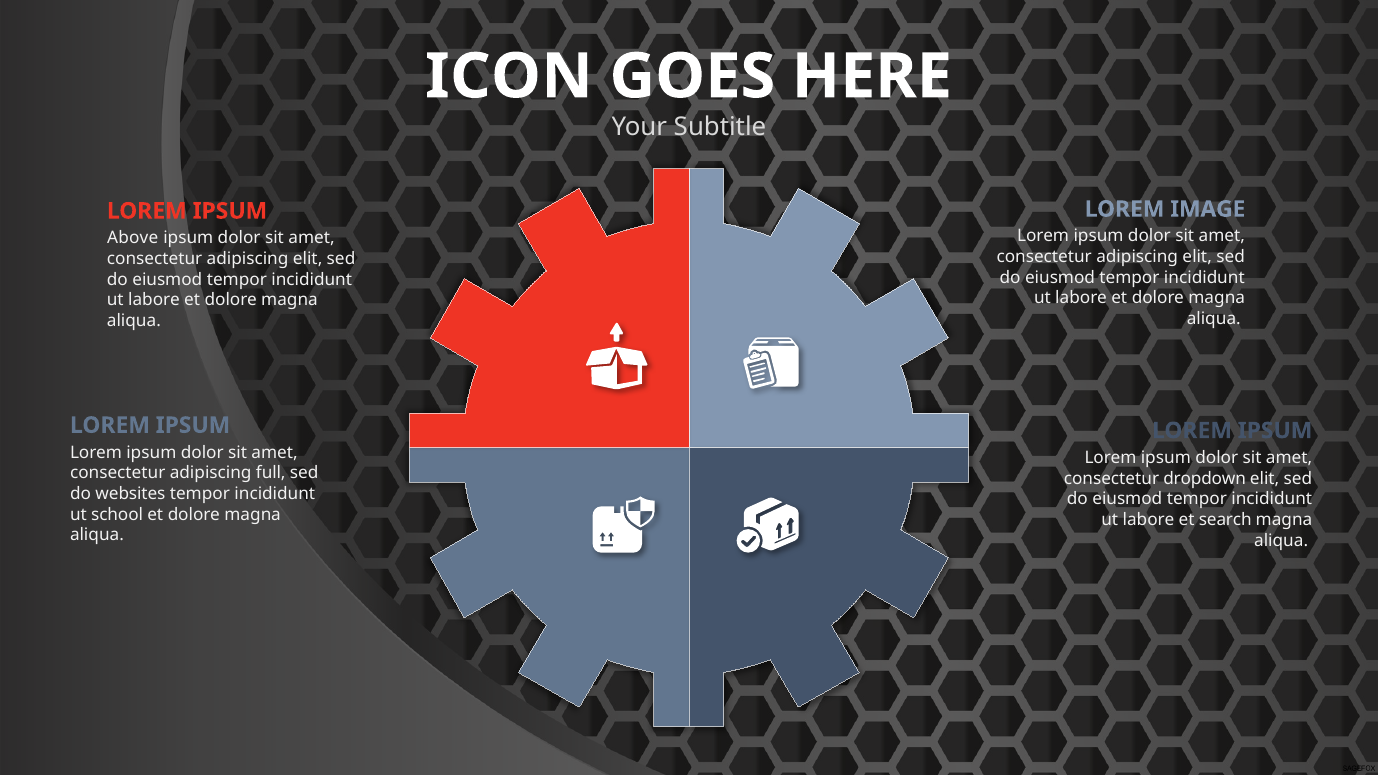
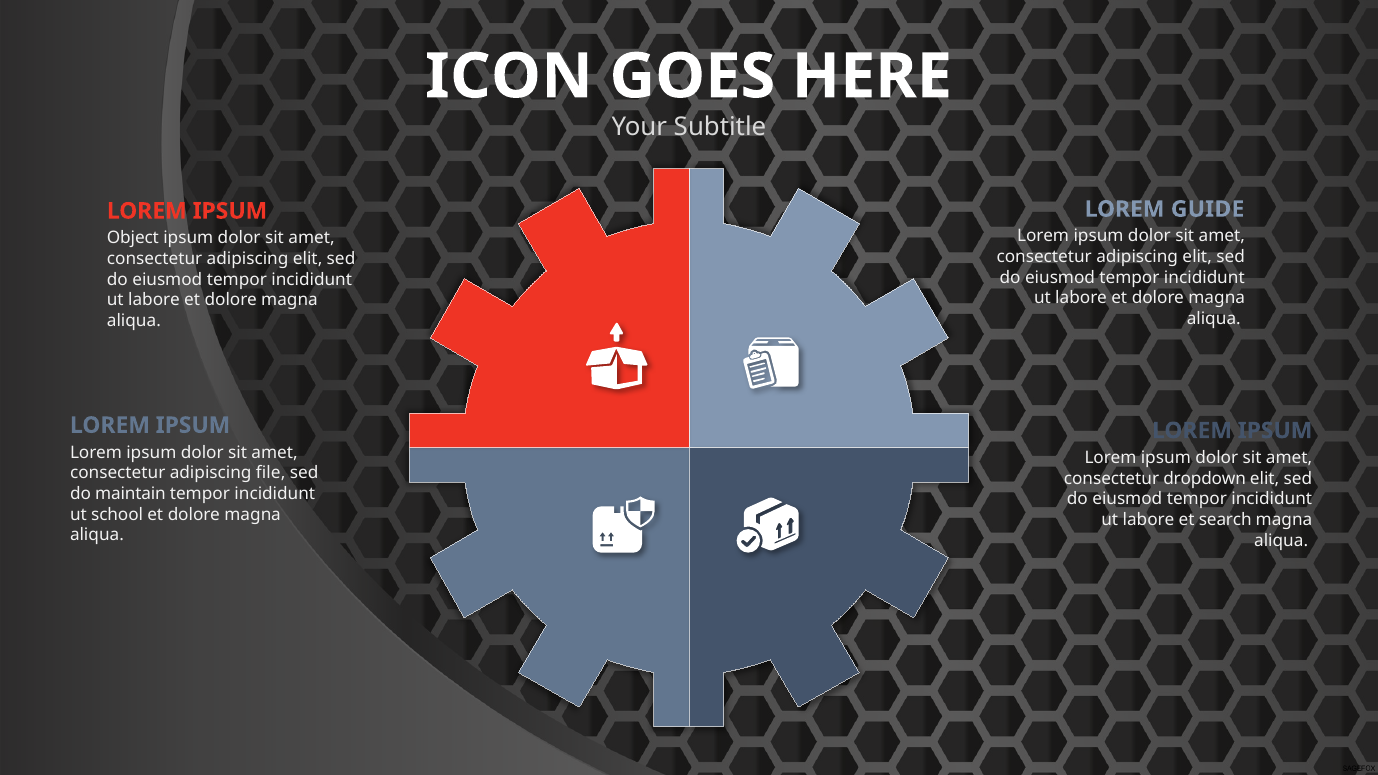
IMAGE: IMAGE -> GUIDE (1208, 209)
Above: Above -> Object (133, 238)
full: full -> file (271, 473)
websites: websites -> maintain (130, 494)
